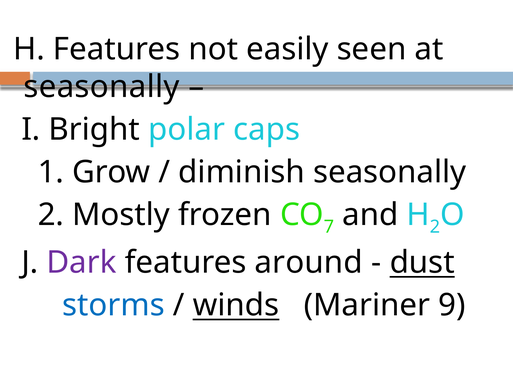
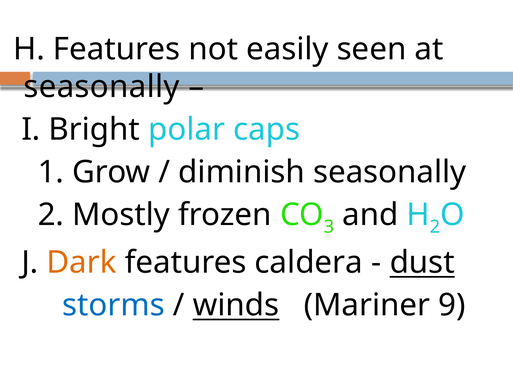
7: 7 -> 3 (329, 227)
Dark colour: purple -> orange (81, 262)
around: around -> caldera (309, 262)
